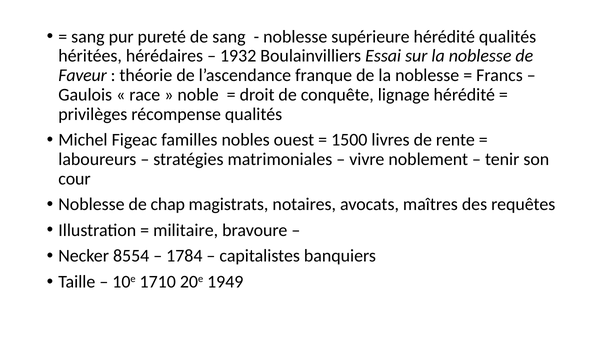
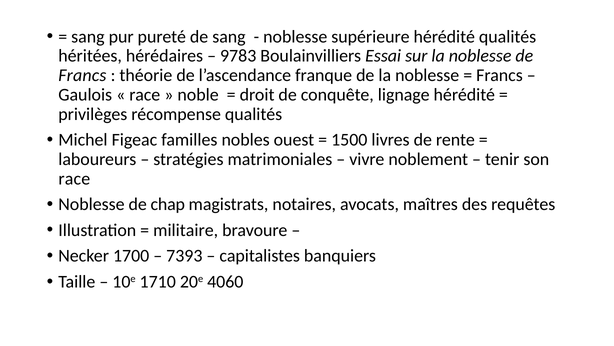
1932: 1932 -> 9783 (238, 56)
Faveur: Faveur -> Francs (82, 75)
cour: cour -> race (74, 178)
8554: 8554 -> 1700 (131, 256)
1784: 1784 -> 7393 (184, 256)
1949: 1949 -> 4060 (225, 281)
